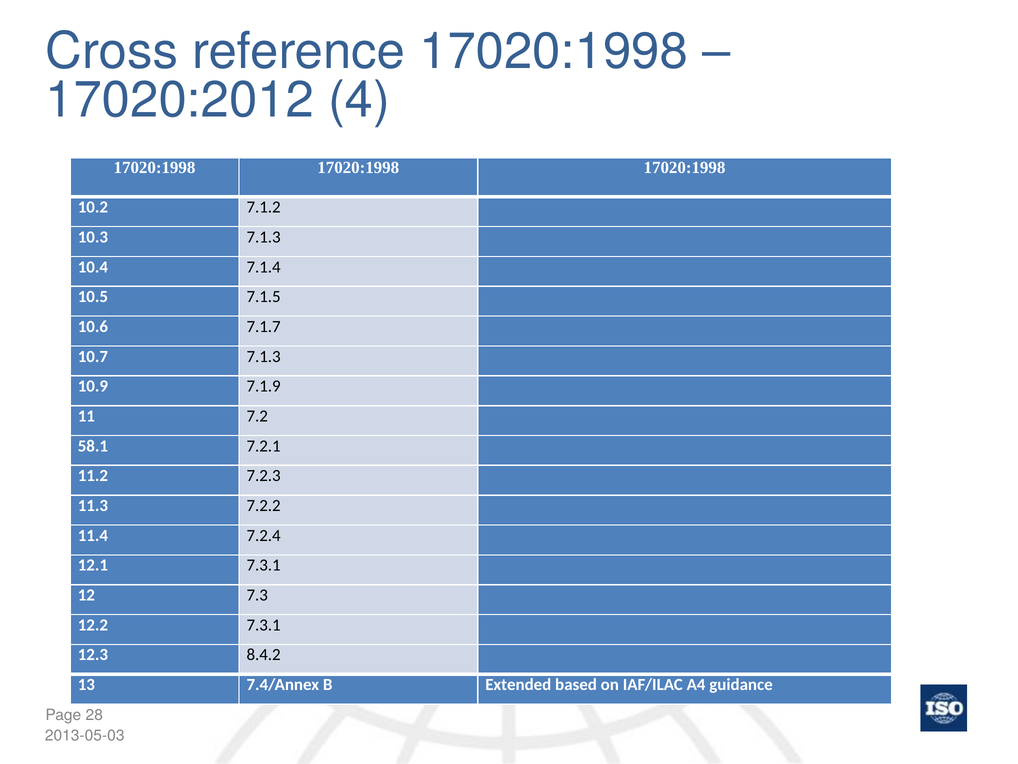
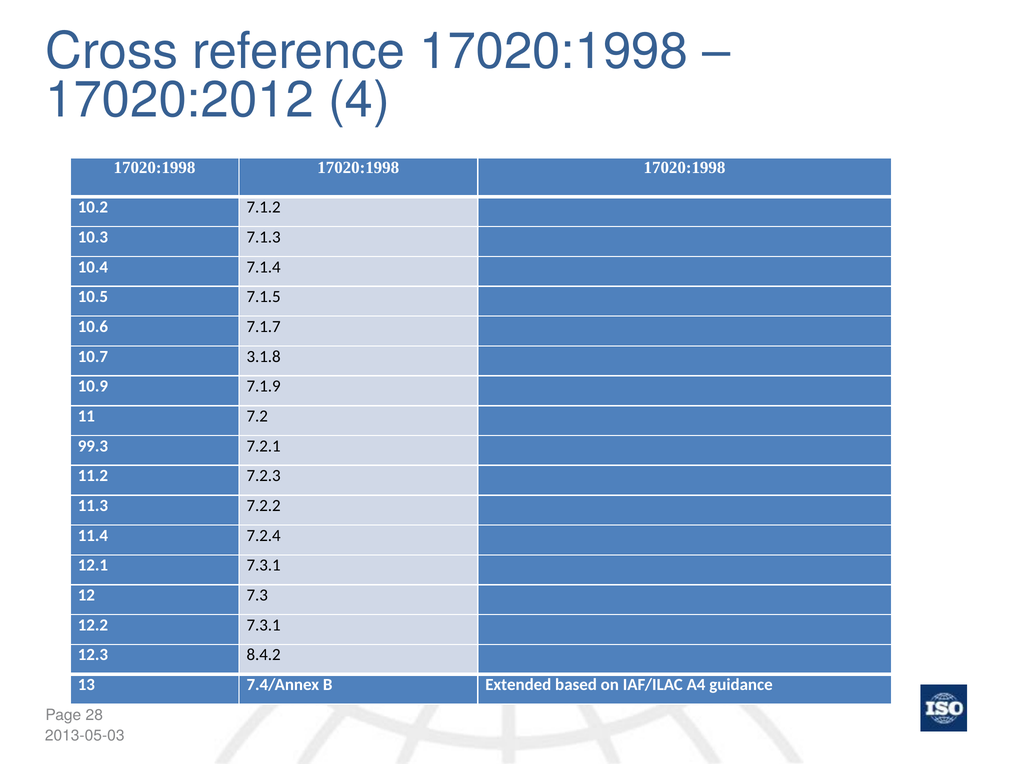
10.7 7.1.3: 7.1.3 -> 3.1.8 (264, 356)
58.1: 58.1 -> 99.3 (93, 446)
